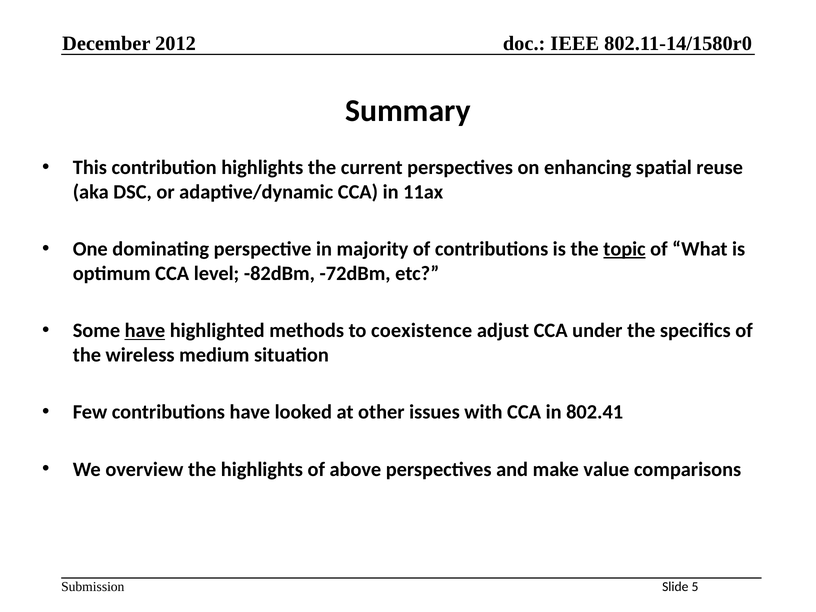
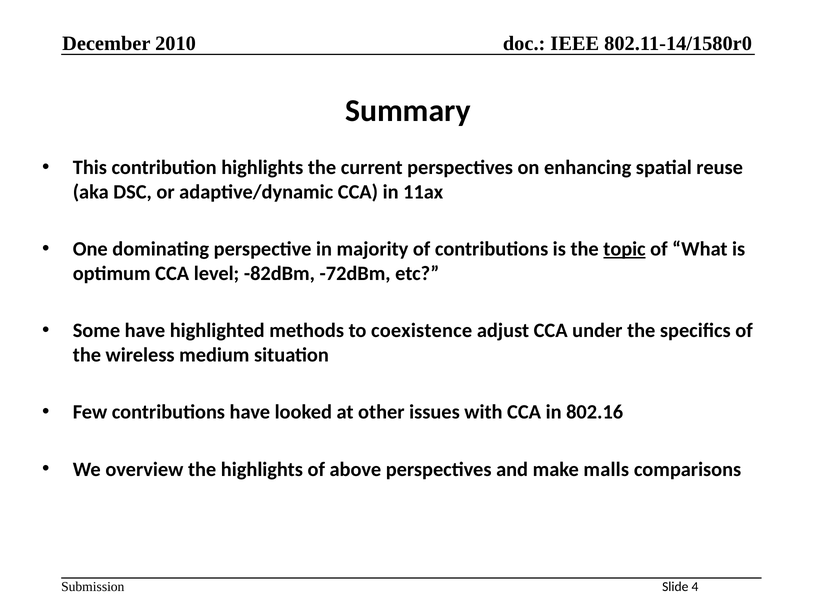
2012: 2012 -> 2010 (176, 44)
have underline: present -> none (145, 331)
802.41: 802.41 -> 802.16 (595, 412)
value: value -> malls (606, 469)
5: 5 -> 4 (695, 587)
